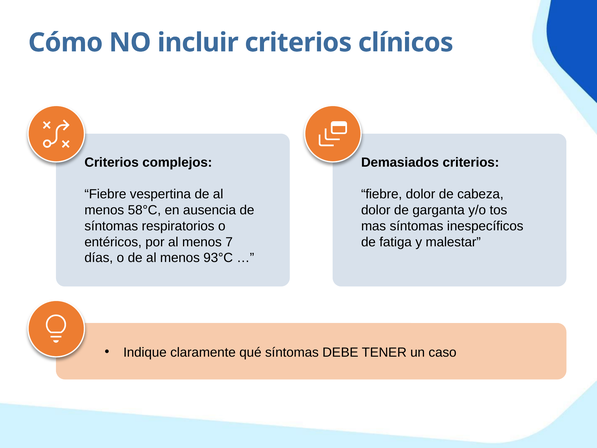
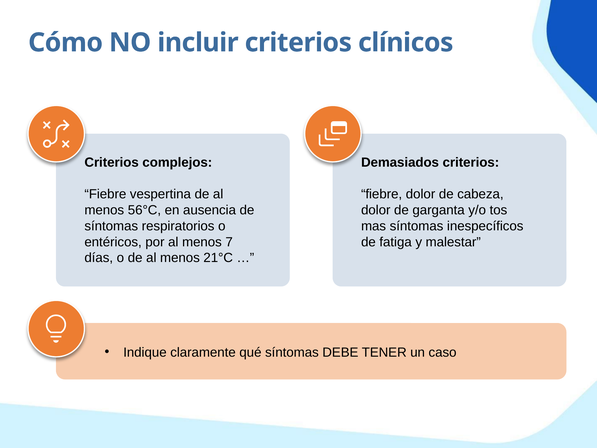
58°C: 58°C -> 56°C (144, 210)
93°C: 93°C -> 21°C (218, 258)
